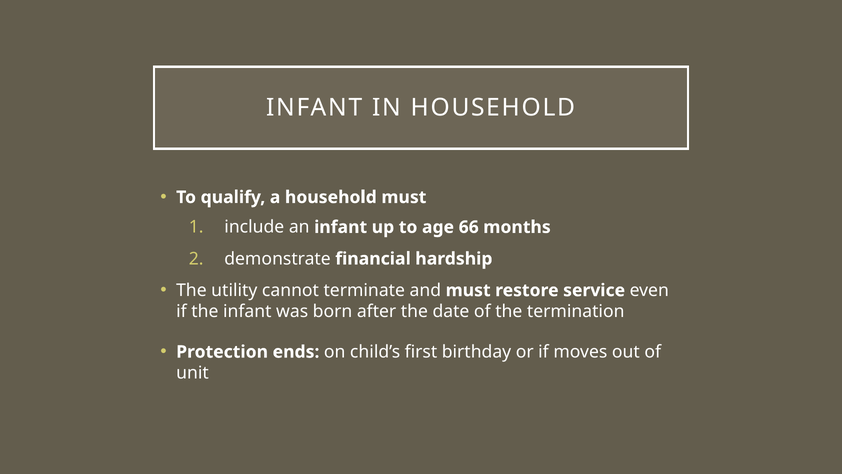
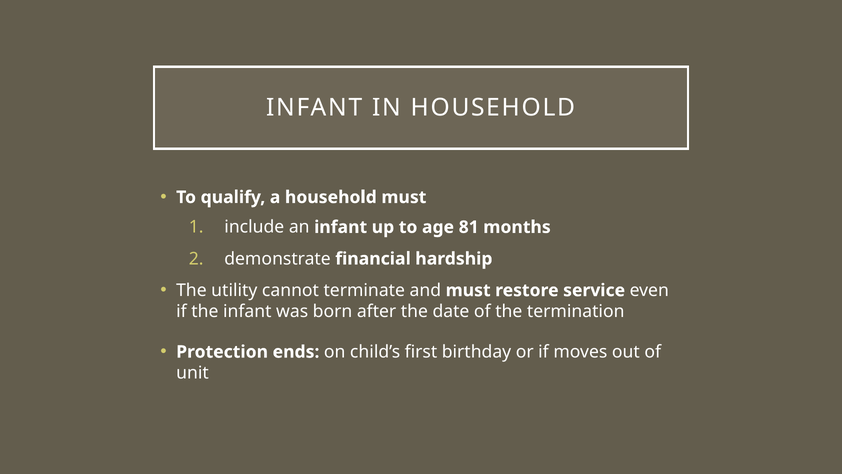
66: 66 -> 81 (469, 227)
